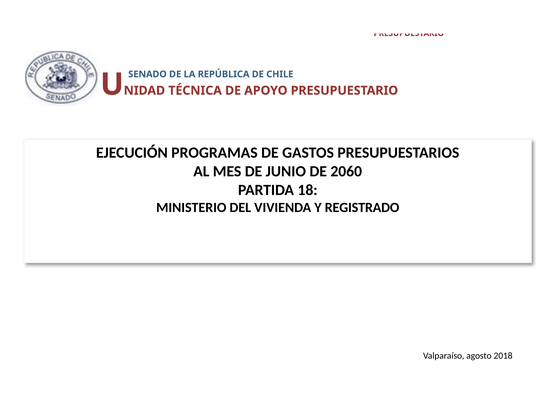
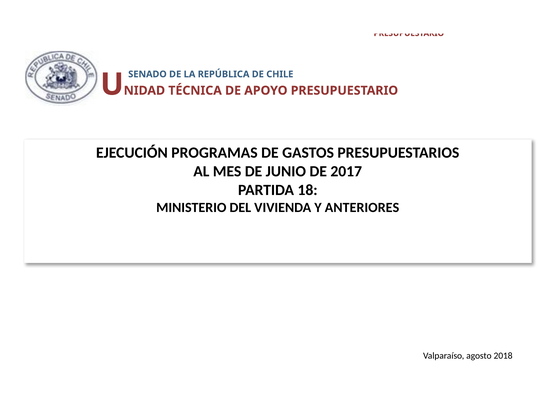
2060: 2060 -> 2017 (346, 171)
REGISTRADO: REGISTRADO -> ANTERIORES (362, 208)
